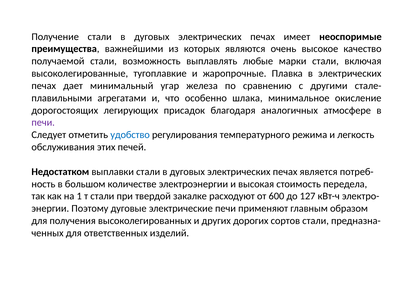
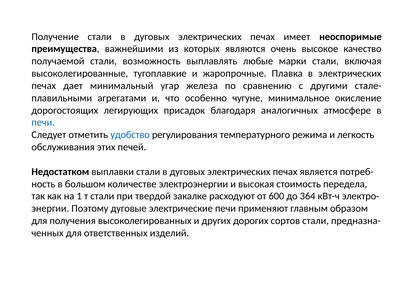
шлака: шлака -> чугуне (248, 98)
печи colour: purple -> blue (43, 123)
127: 127 -> 364 (308, 197)
